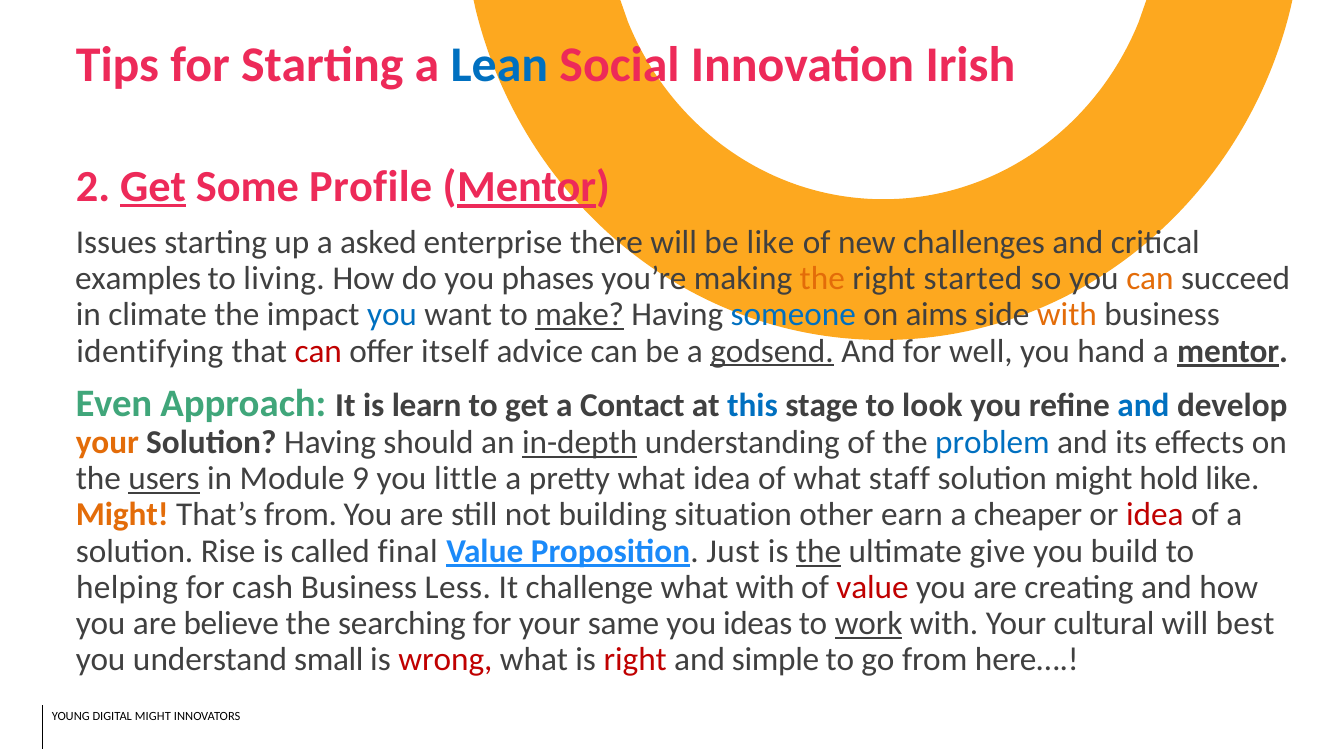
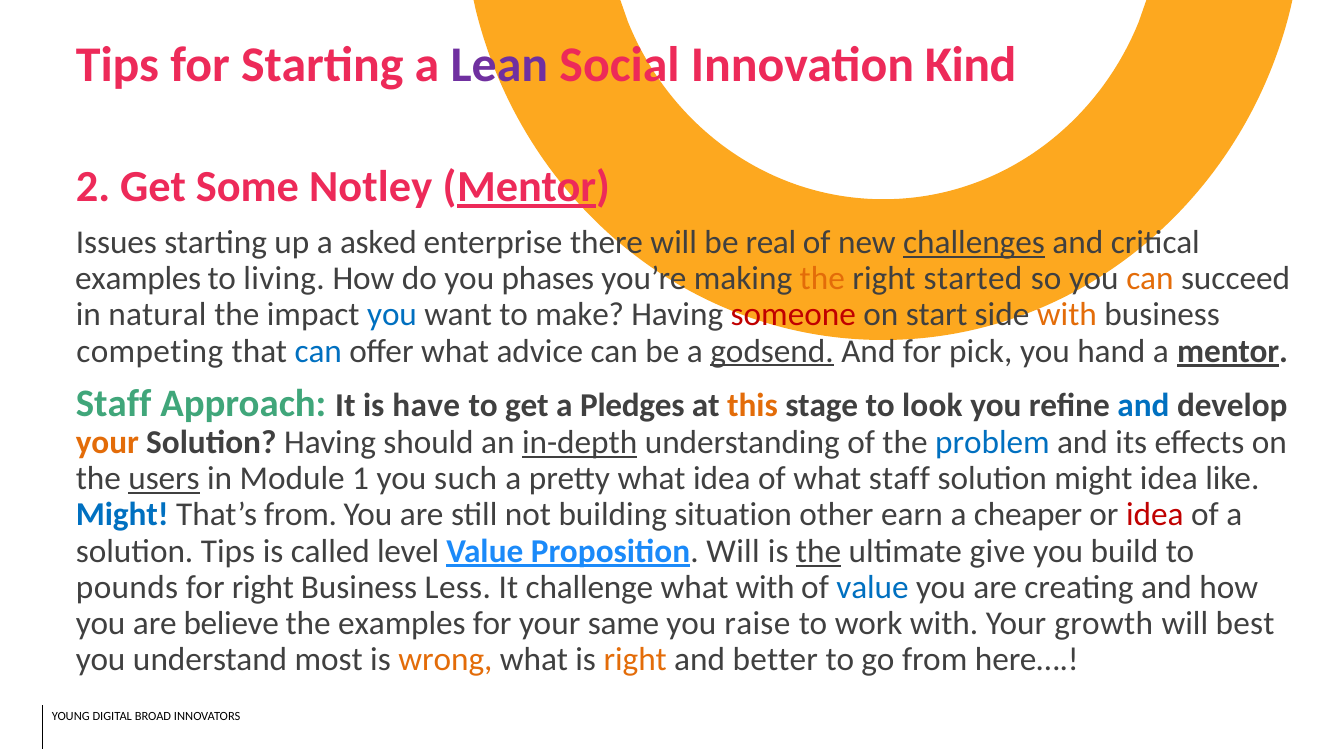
Lean colour: blue -> purple (499, 65)
Irish: Irish -> Kind (971, 65)
Get underline: present -> none (153, 187)
Profile: Profile -> Notley (371, 187)
be like: like -> real (771, 243)
challenges underline: none -> present (974, 243)
climate: climate -> natural (157, 315)
make underline: present -> none (580, 315)
someone colour: blue -> red (793, 315)
aims: aims -> start (937, 315)
identifying: identifying -> competing (150, 351)
can colour: red -> blue (318, 351)
offer itself: itself -> what (455, 351)
well: well -> pick (981, 351)
Even: Even -> Staff (114, 404)
learn: learn -> have (426, 406)
Contact: Contact -> Pledges (632, 406)
this colour: blue -> orange (752, 406)
9: 9 -> 1 (361, 479)
little: little -> such (466, 479)
might hold: hold -> idea (1169, 479)
Might colour: orange -> blue (122, 515)
solution Rise: Rise -> Tips (228, 551)
final: final -> level (408, 551)
Proposition Just: Just -> Will (733, 551)
helping: helping -> pounds (127, 587)
for cash: cash -> right (263, 587)
value colour: red -> blue (873, 587)
the searching: searching -> examples (402, 623)
ideas: ideas -> raise (757, 623)
work underline: present -> none (869, 623)
cultural: cultural -> growth (1104, 623)
small: small -> most (329, 659)
wrong colour: red -> orange (445, 659)
right colour: red -> orange (635, 659)
simple: simple -> better (775, 659)
MIGHT: MIGHT -> BROAD (153, 716)
